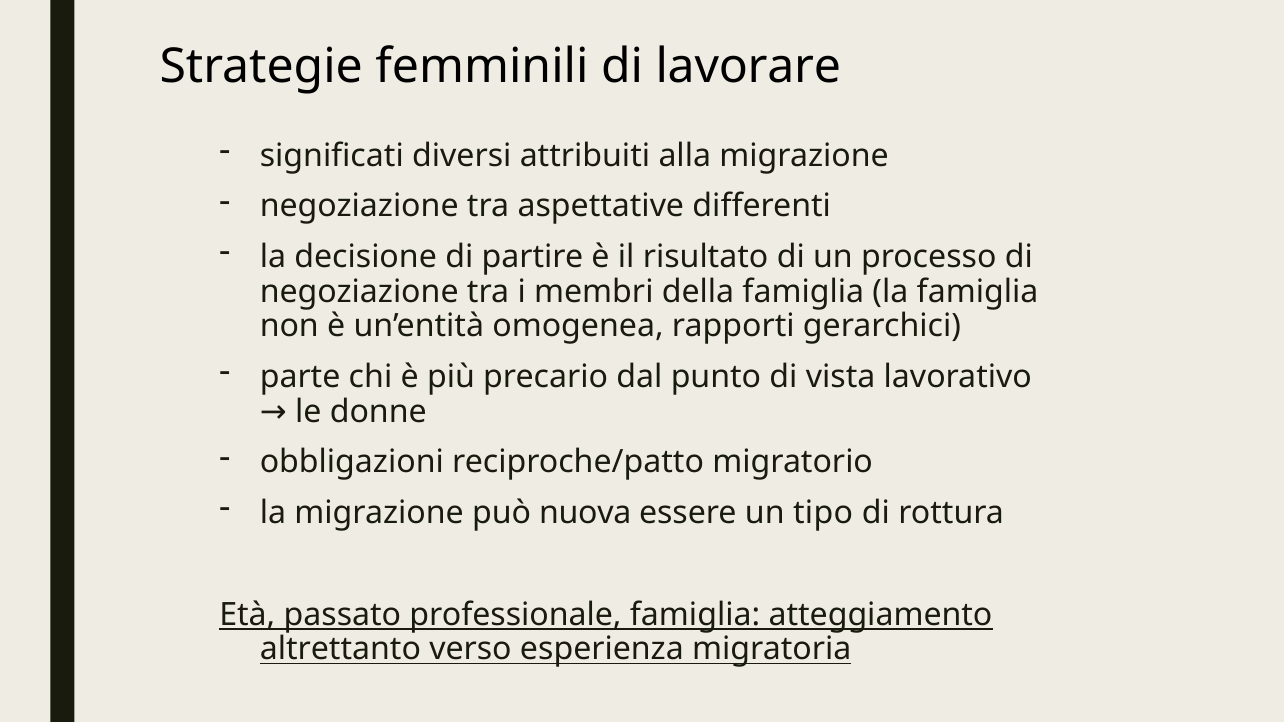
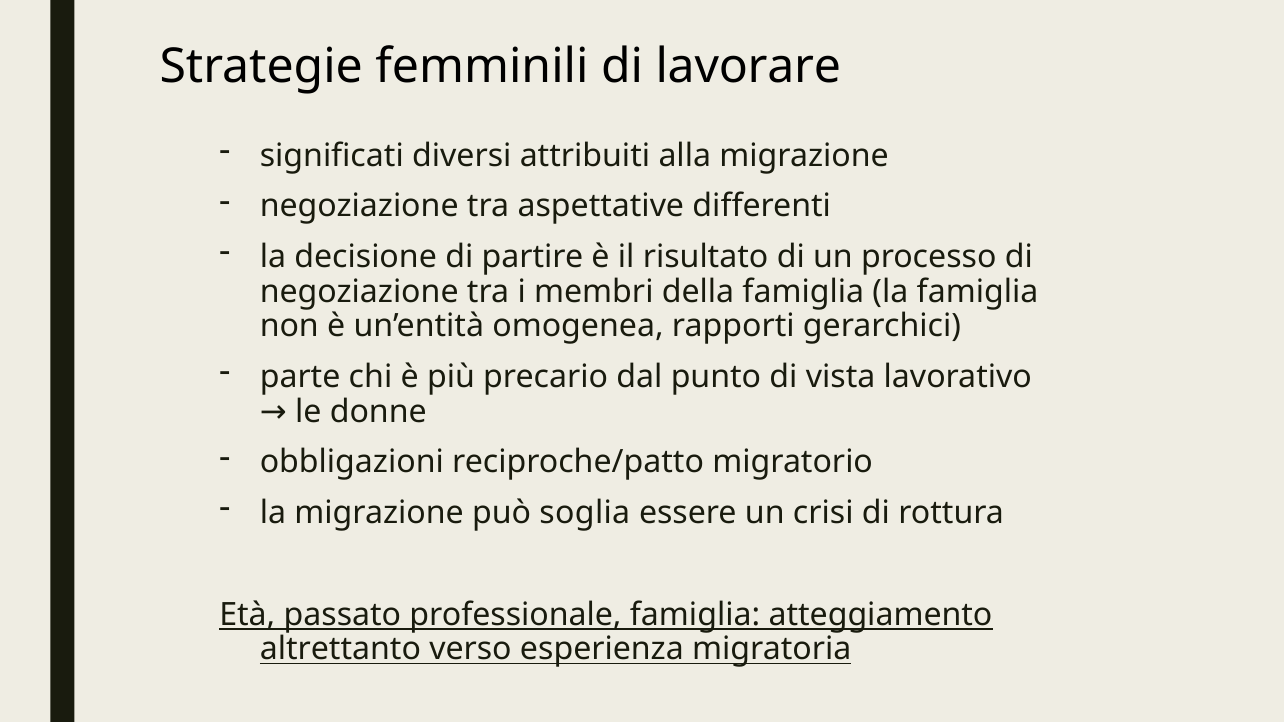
nuova: nuova -> soglia (585, 513)
tipo: tipo -> crisi (823, 513)
